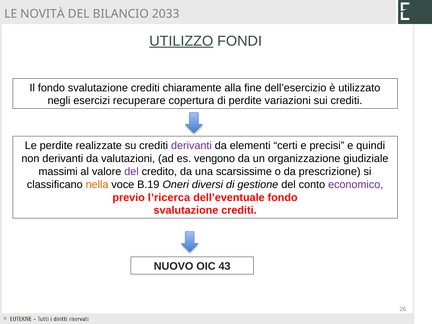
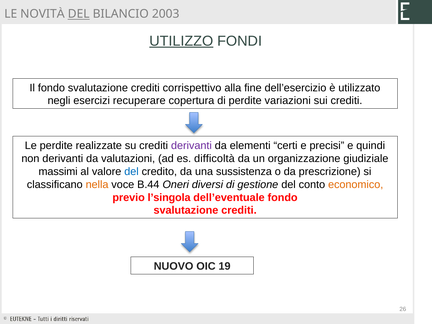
DEL underline: none -> present (79, 14)
2033: 2033 -> 2003 (166, 14)
chiaramente: chiaramente -> corrispettivo (192, 88)
vengono: vengono -> difficoltà (214, 159)
del colour: purple -> blue (131, 172)
scarsissime: scarsissime -> sussistenza (244, 172)
B.19: B.19 -> B.44 (148, 184)
economico colour: purple -> orange (356, 184)
l’ricerca: l’ricerca -> l’singola (169, 197)
43: 43 -> 19 (225, 266)
